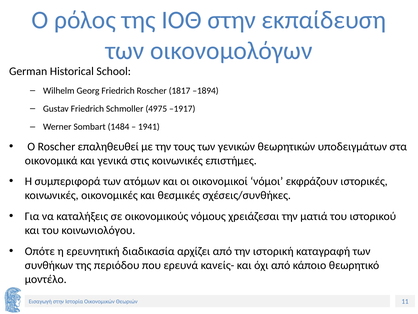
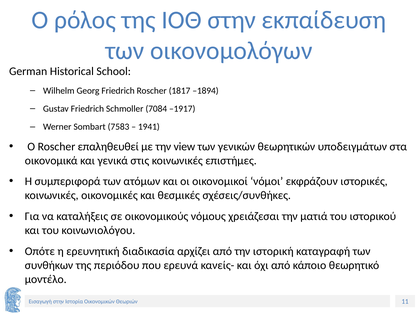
4975: 4975 -> 7084 (156, 109)
1484: 1484 -> 7583 (119, 127)
τους: τους -> view (184, 146)
